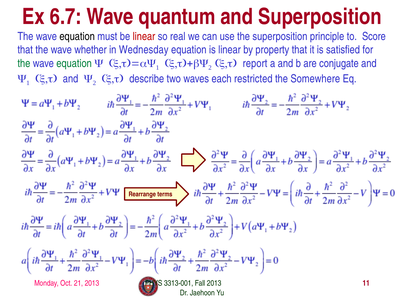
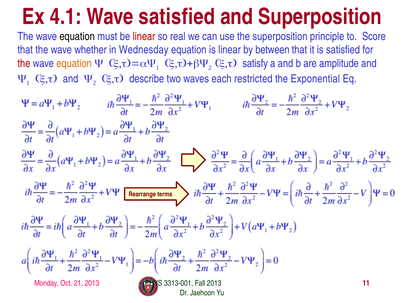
6.7: 6.7 -> 4.1 (66, 17)
Wave quantum: quantum -> satisfied (177, 17)
property: property -> between (272, 50)
the colour: green -> red (24, 63)
equation colour: green -> orange (74, 63)
report: report -> satisfy (255, 63)
conjugate: conjugate -> amplitude (339, 63)
Somewhere: Somewhere -> Exponential (315, 79)
